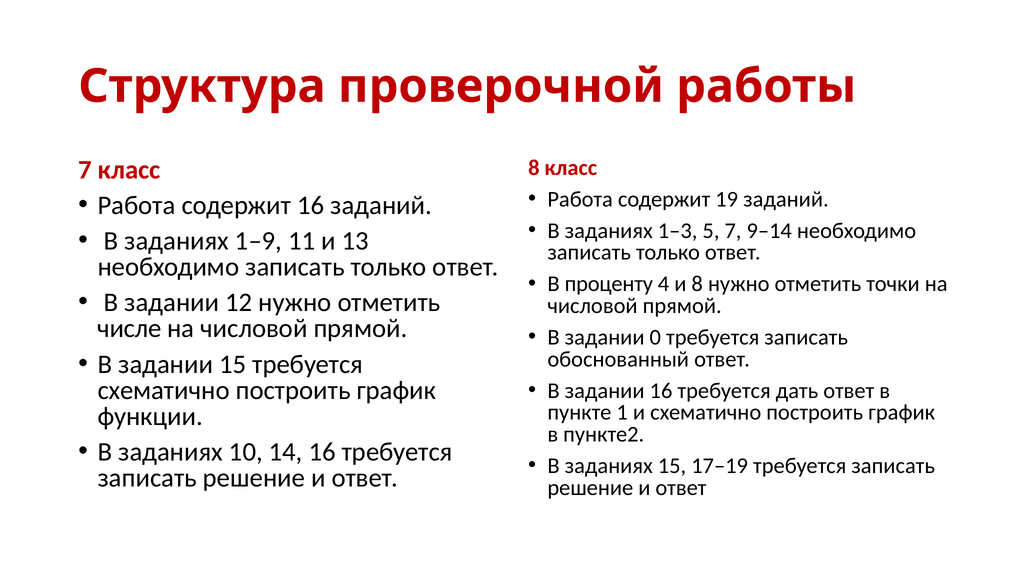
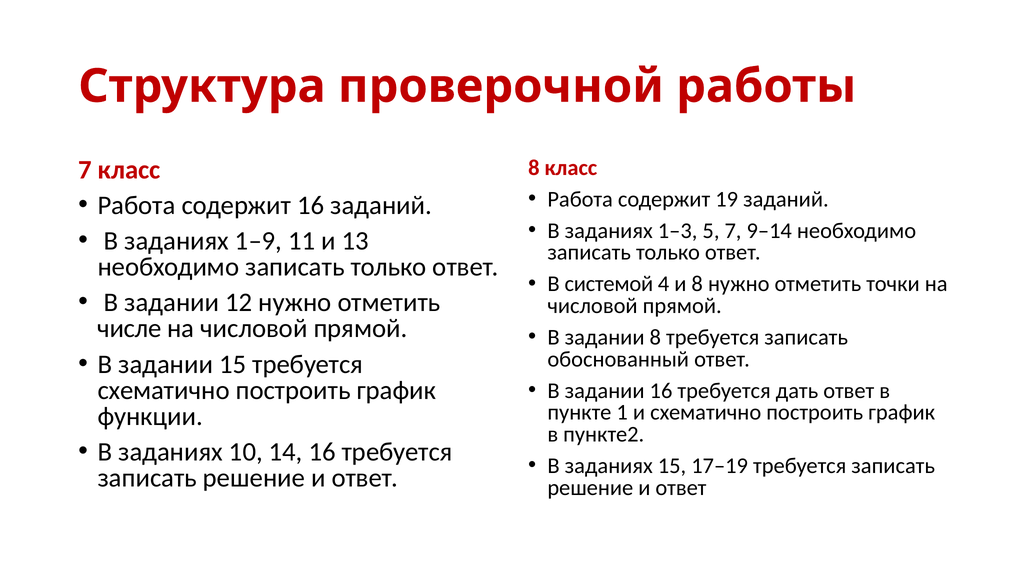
проценту: проценту -> системой (609, 284)
задании 0: 0 -> 8 (655, 337)
